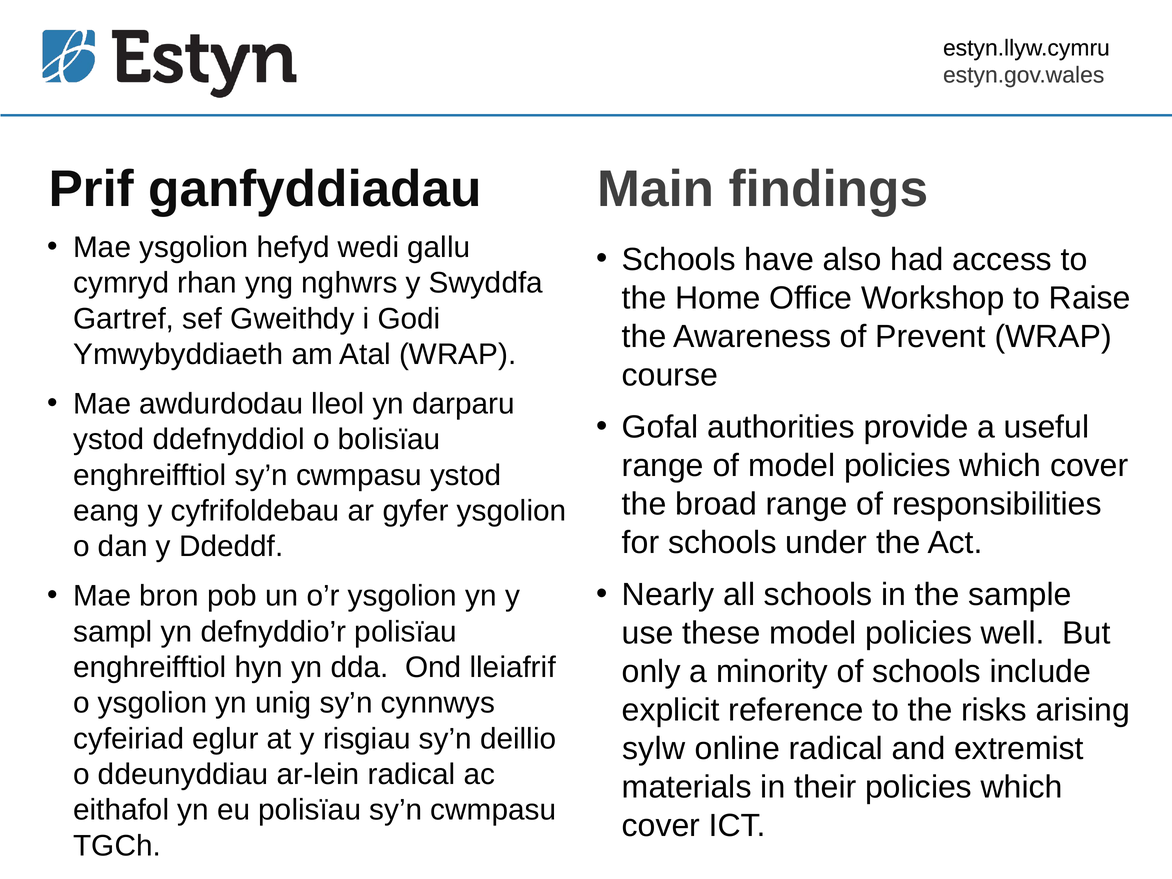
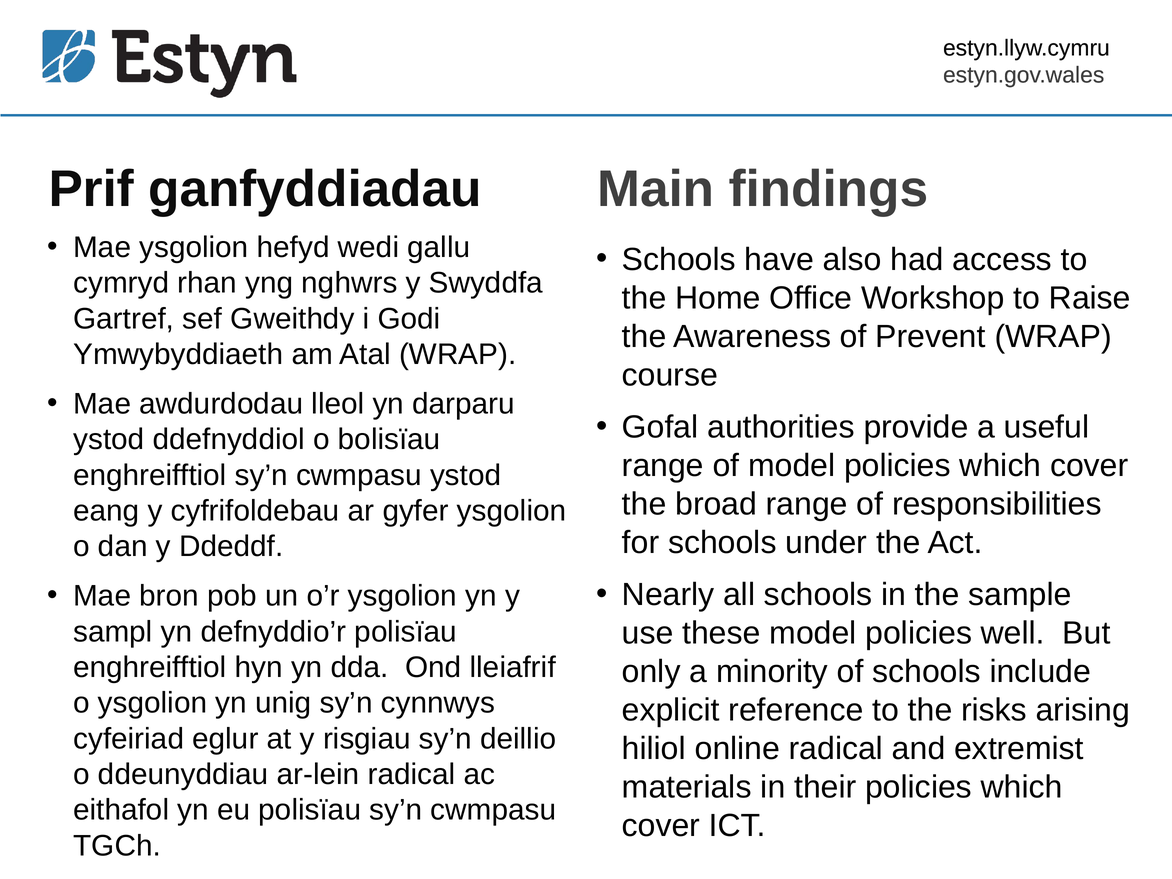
sylw: sylw -> hiliol (654, 749)
